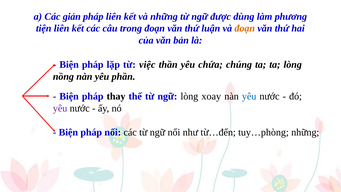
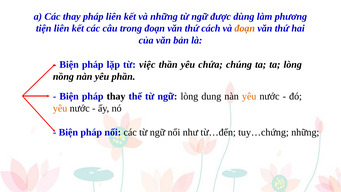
Các giản: giản -> thay (72, 16)
luận: luận -> cách (211, 28)
xoay: xoay -> dung (211, 96)
yêu colour: blue -> orange (249, 96)
yêu colour: purple -> orange (60, 108)
tuy…phòng: tuy…phòng -> tuy…chứng (263, 132)
